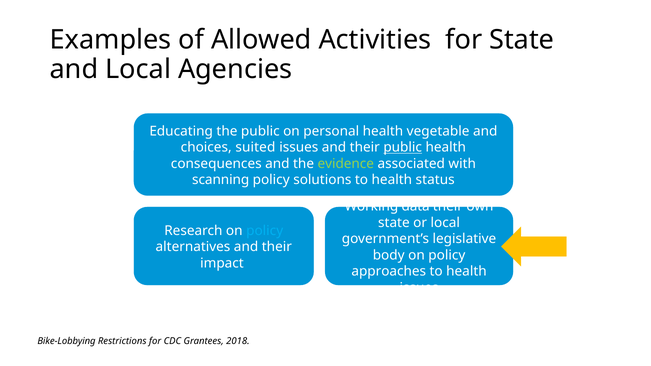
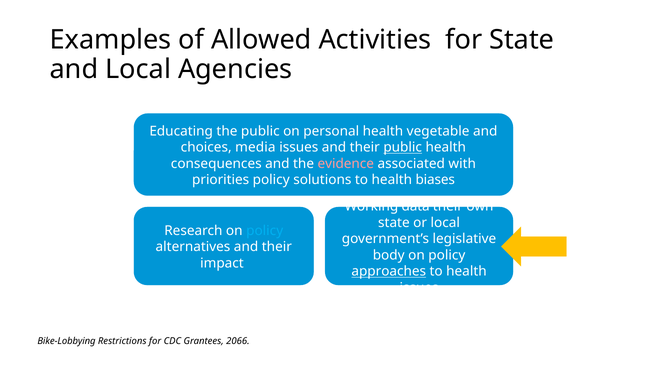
suited: suited -> media (255, 147)
evidence colour: light green -> pink (346, 164)
scanning: scanning -> priorities (221, 180)
status: status -> biases (435, 180)
approaches underline: none -> present (389, 271)
2018: 2018 -> 2066 (238, 341)
